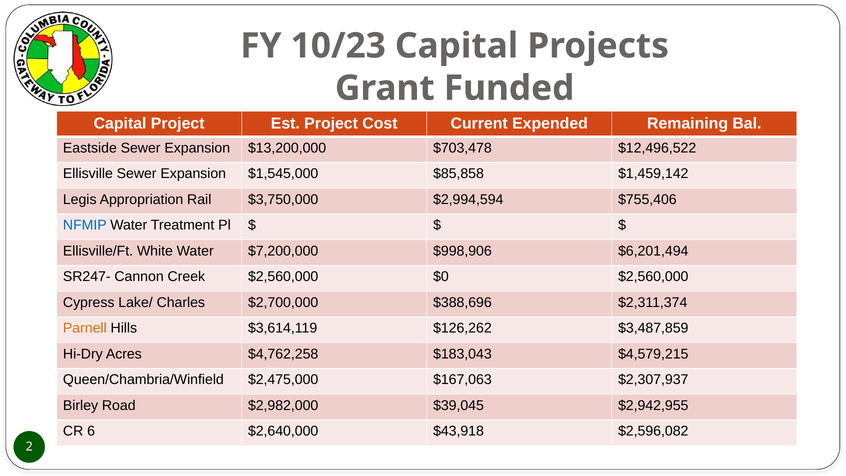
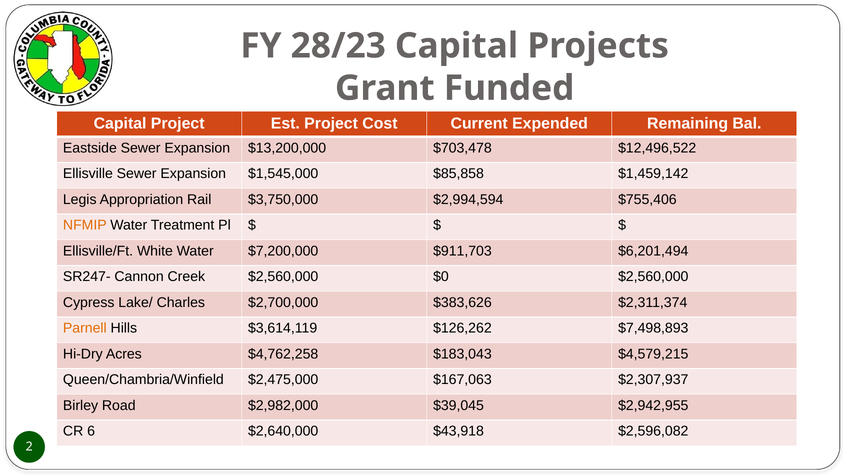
10/23: 10/23 -> 28/23 (338, 46)
NFMIP colour: blue -> orange (85, 225)
$998,906: $998,906 -> $911,703 (462, 251)
$388,696: $388,696 -> $383,626 (462, 302)
$3,487,859: $3,487,859 -> $7,498,893 (653, 328)
